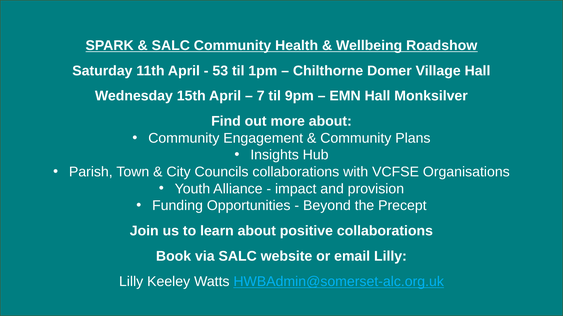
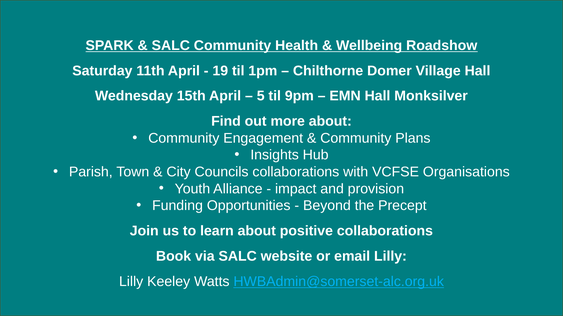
53: 53 -> 19 (220, 71)
7: 7 -> 5 (261, 96)
